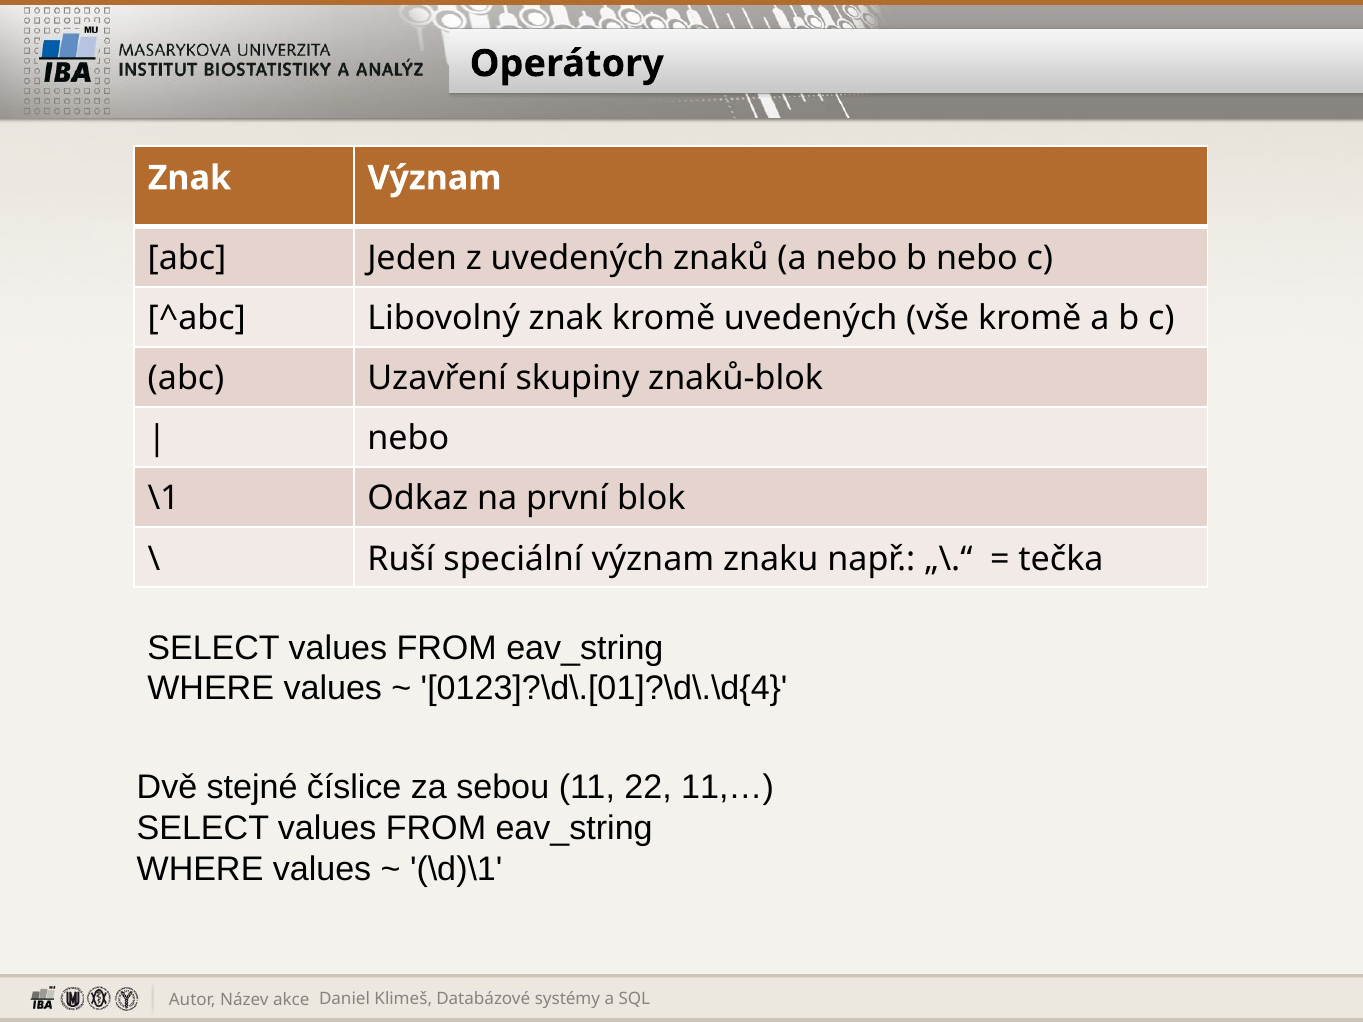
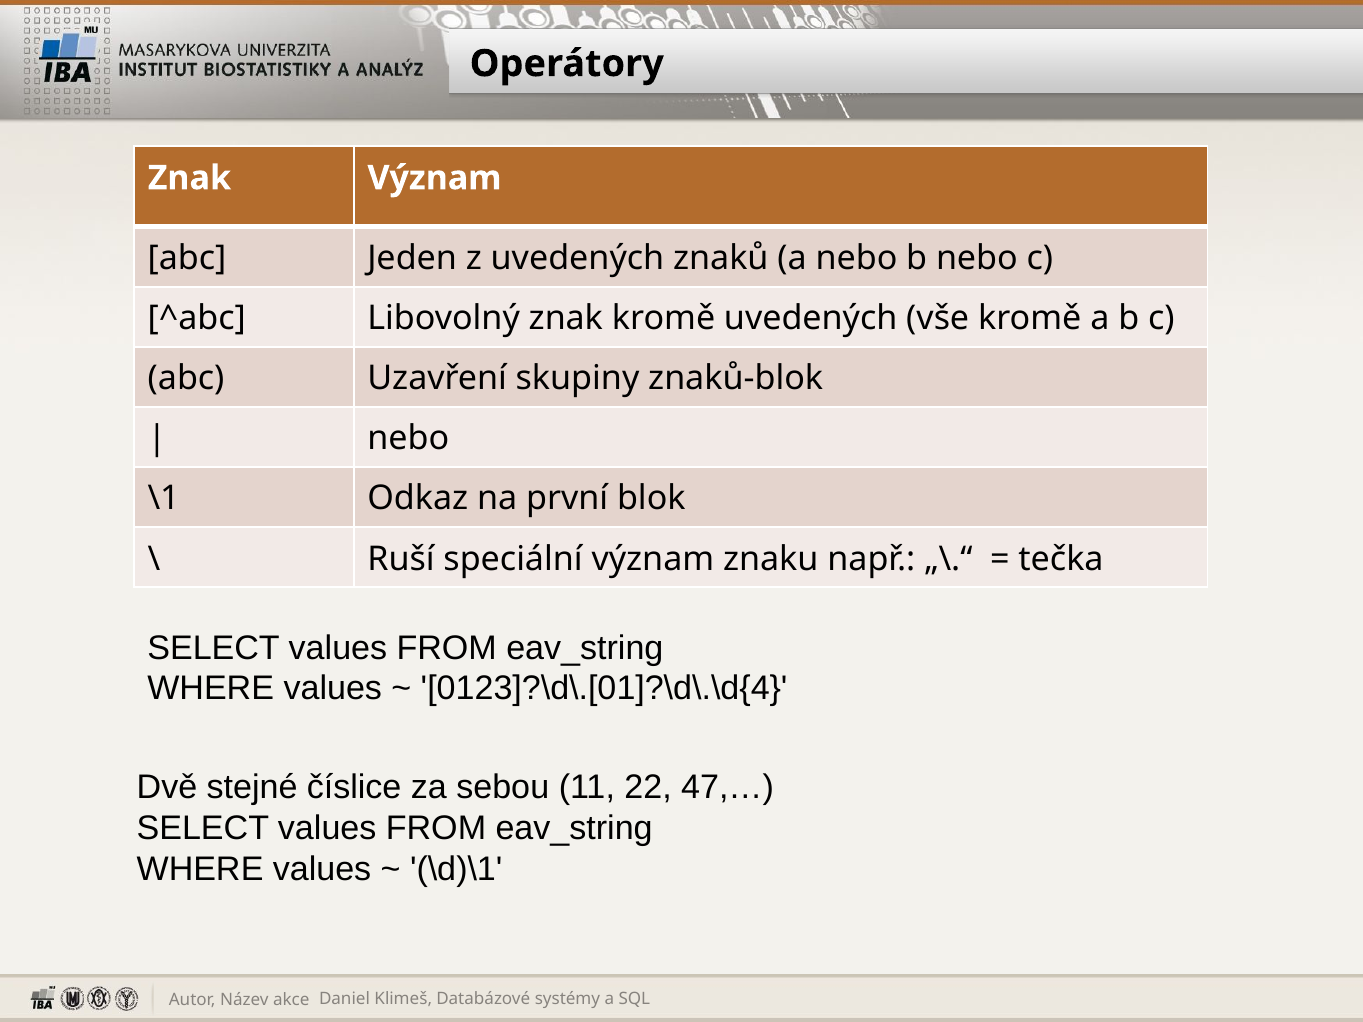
11,…: 11,… -> 47,… (728, 788)
